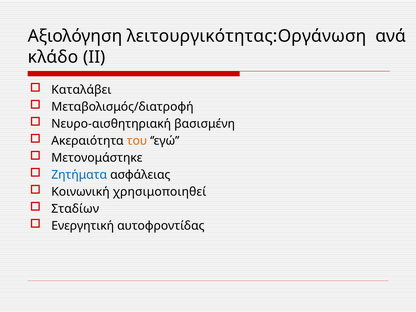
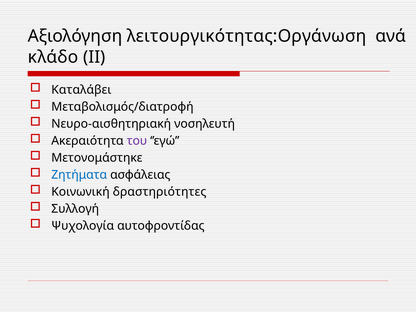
βασισμένη: βασισμένη -> νοσηλευτή (205, 124)
του colour: orange -> purple (137, 141)
χρησιμοποιηθεί: χρησιμοποιηθεί -> δραστηριότητες (160, 192)
Σταδίων: Σταδίων -> Συλλογή (75, 209)
Ενεργητική: Ενεργητική -> Ψυχολογία (83, 226)
